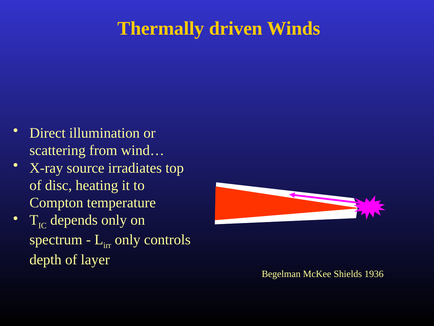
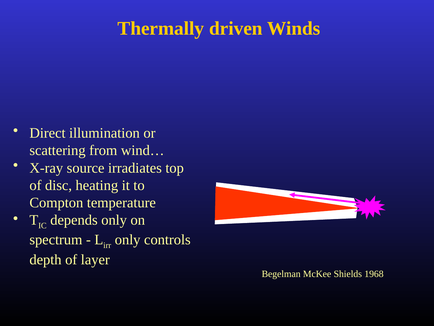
1936: 1936 -> 1968 (374, 274)
